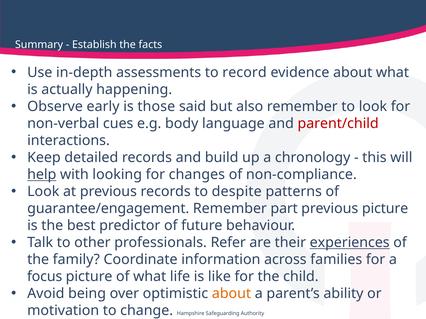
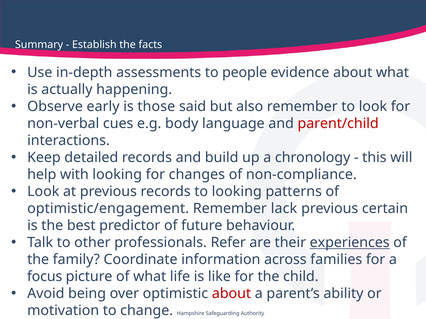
record: record -> people (245, 73)
help underline: present -> none (42, 175)
to despite: despite -> looking (237, 192)
guarantee/engagement: guarantee/engagement -> optimistic/engagement (108, 209)
part: part -> lack (284, 209)
previous picture: picture -> certain (385, 209)
about colour: orange -> red (231, 294)
